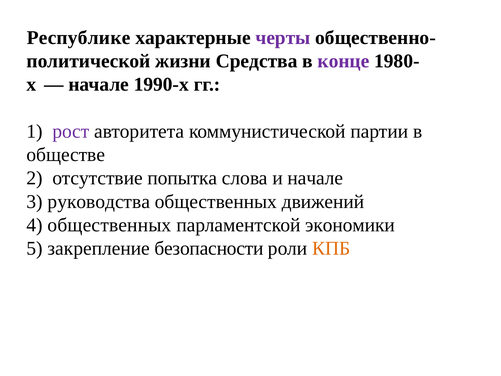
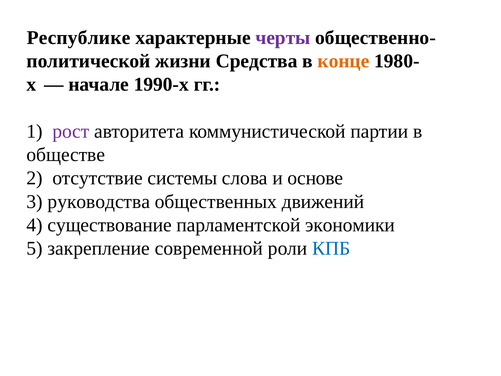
конце colour: purple -> orange (343, 61)
попытка: попытка -> системы (182, 178)
и начале: начале -> основе (315, 178)
4 общественных: общественных -> существование (110, 225)
безопасности: безопасности -> современной (209, 248)
КПБ colour: orange -> blue (331, 248)
